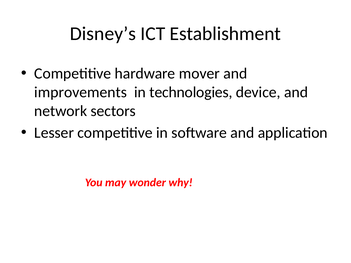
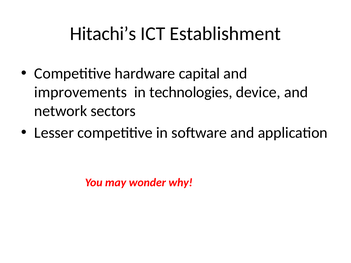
Disney’s: Disney’s -> Hitachi’s (103, 34)
mover: mover -> capital (199, 74)
